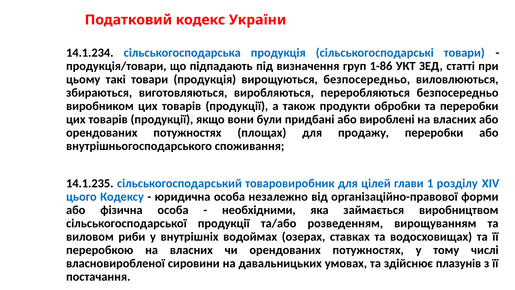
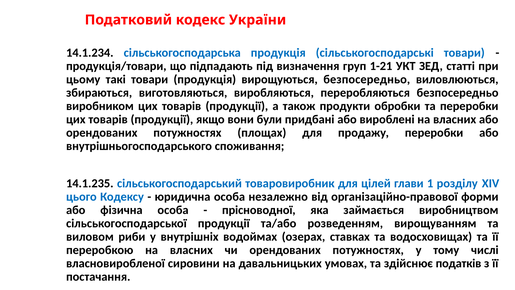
1-86: 1-86 -> 1-21 (381, 66)
необхідними: необхідними -> прісноводної (259, 210)
плазунів: плазунів -> податків (458, 263)
